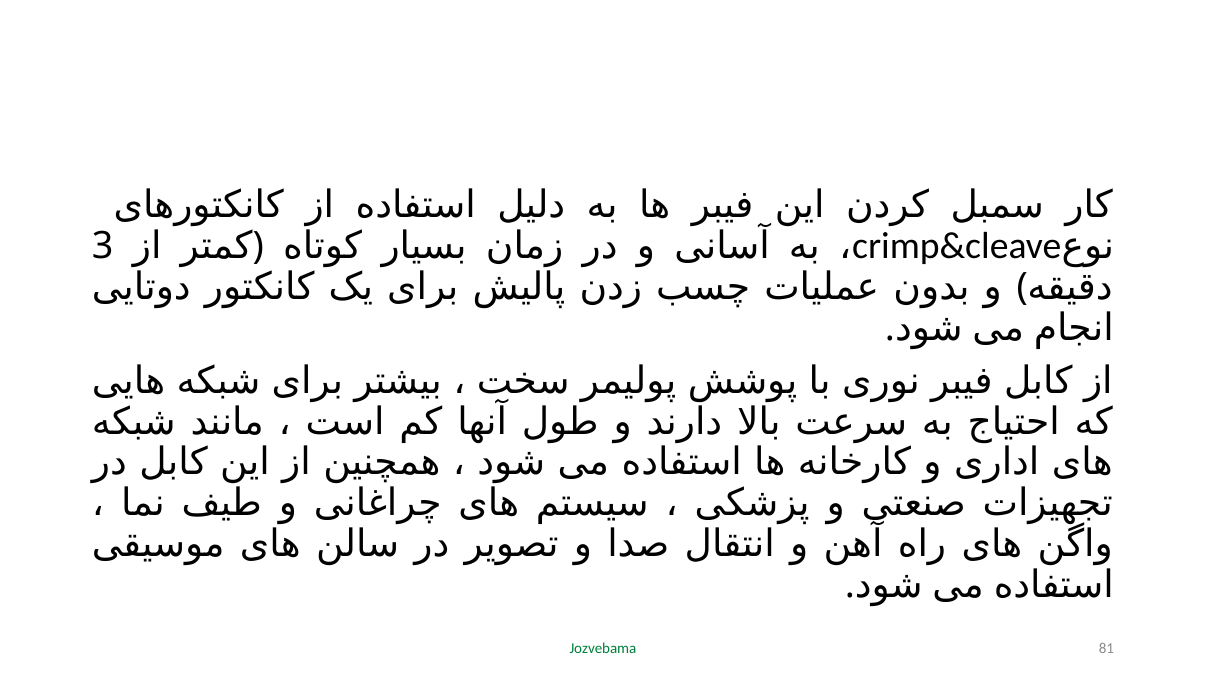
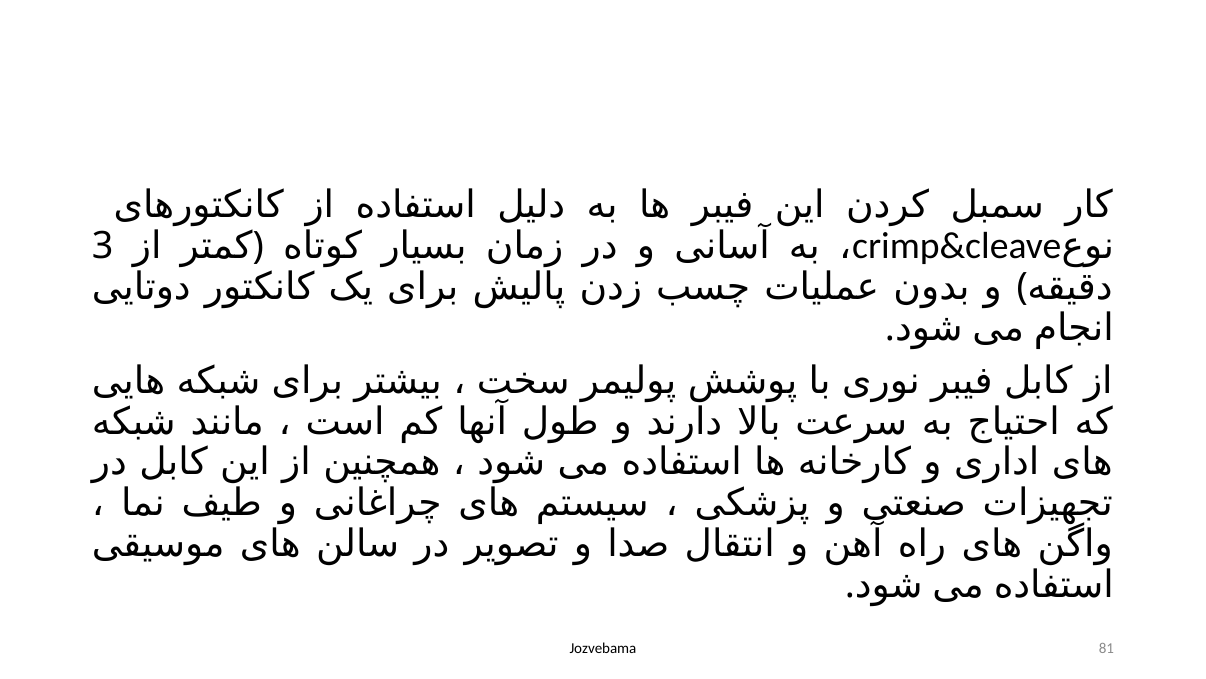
Jozvebama colour: green -> black (603, 648)
